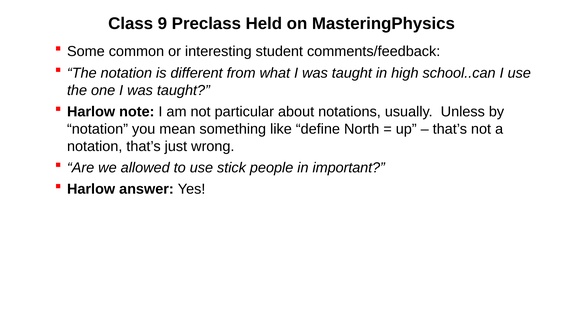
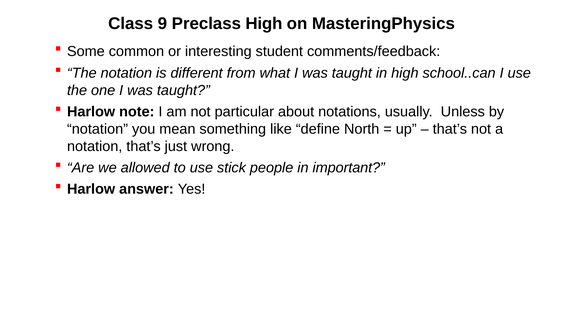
Preclass Held: Held -> High (264, 24)
